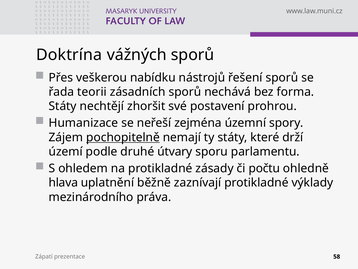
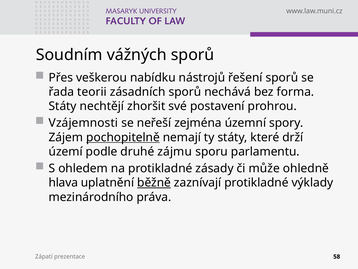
Doktrína: Doktrína -> Soudním (69, 55)
Humanizace: Humanizace -> Vzájemnosti (83, 123)
útvary: útvary -> zájmu (175, 151)
počtu: počtu -> může (264, 168)
běžně underline: none -> present (154, 182)
